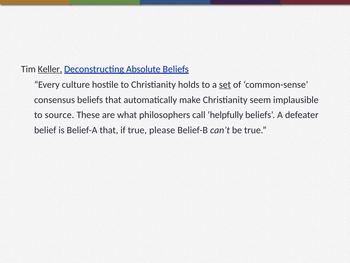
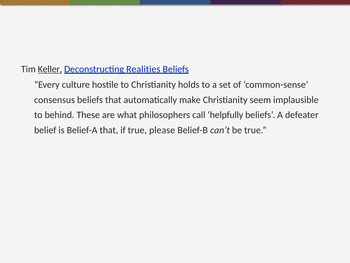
Absolute: Absolute -> Realities (143, 69)
set underline: present -> none (225, 84)
source: source -> behind (60, 115)
